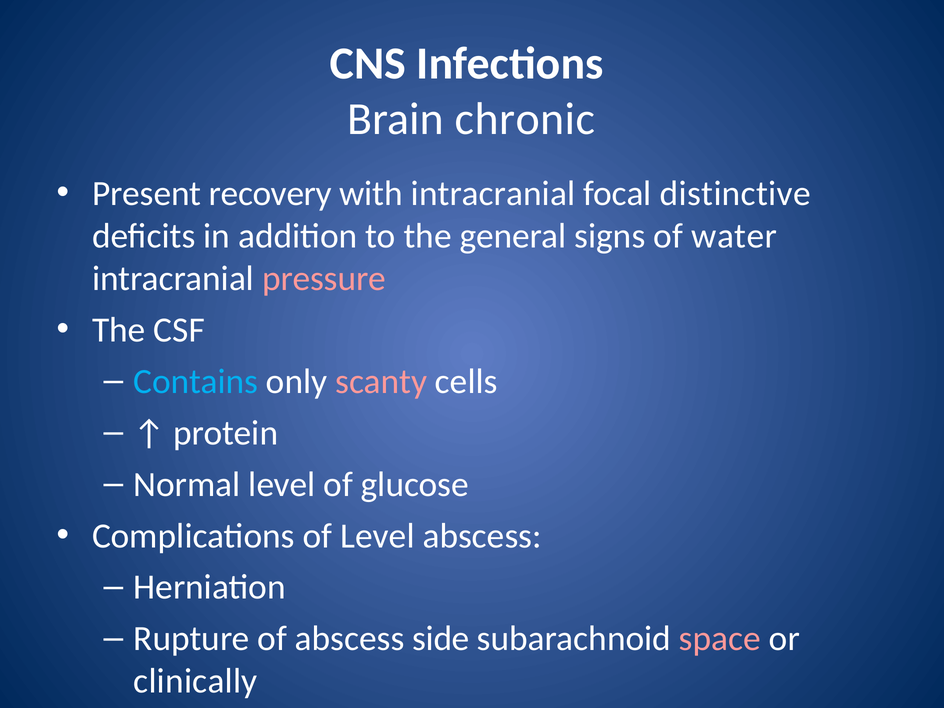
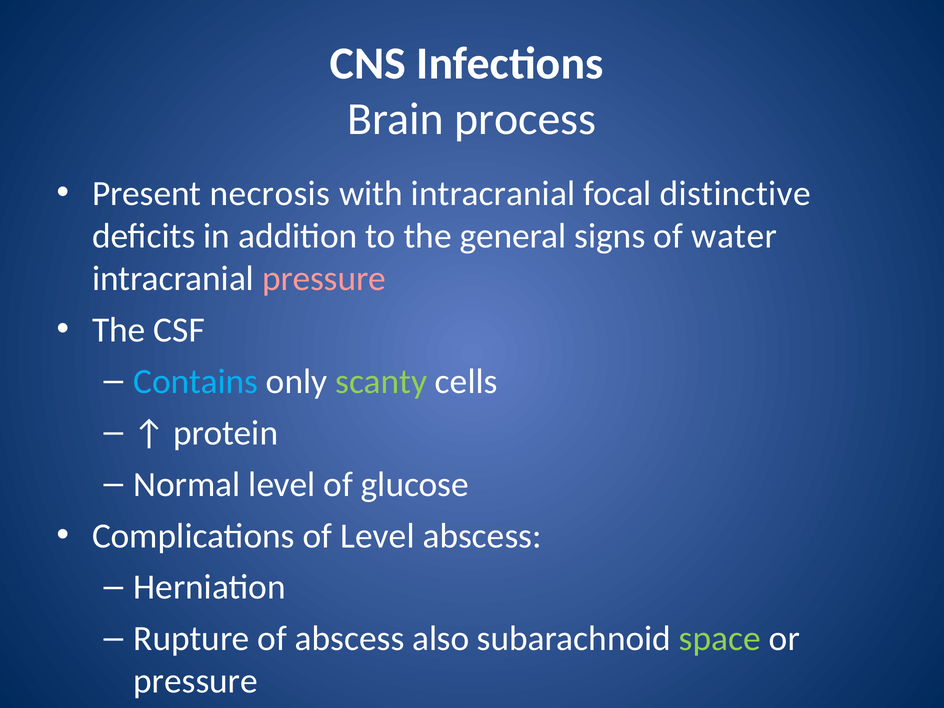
chronic: chronic -> process (525, 119)
recovery: recovery -> necrosis (270, 194)
scanty colour: pink -> light green (381, 382)
side: side -> also (441, 639)
space colour: pink -> light green (720, 639)
clinically: clinically -> pressure (196, 681)
